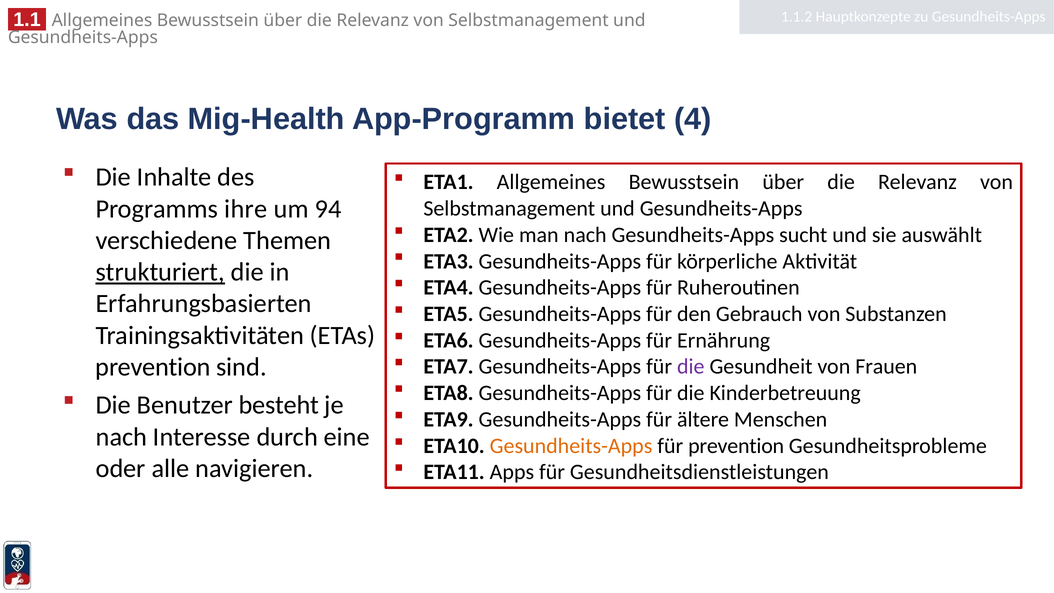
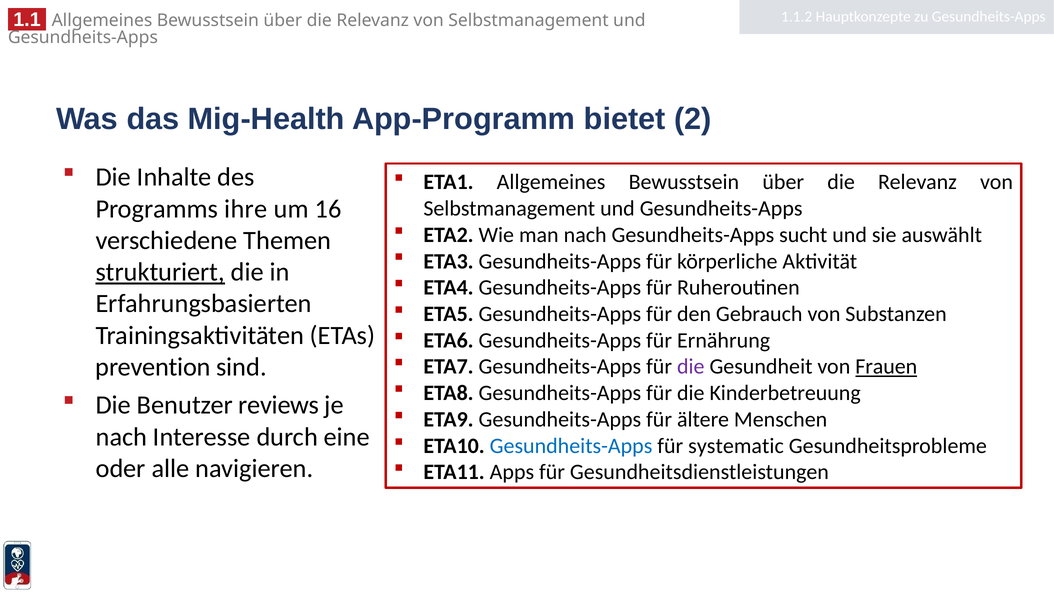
4: 4 -> 2 (693, 119)
94: 94 -> 16 (328, 209)
Frauen underline: none -> present (886, 367)
besteht: besteht -> reviews (279, 405)
Gesundheits-Apps colour: orange -> blue (571, 446)
für prevention: prevention -> systematic (736, 446)
